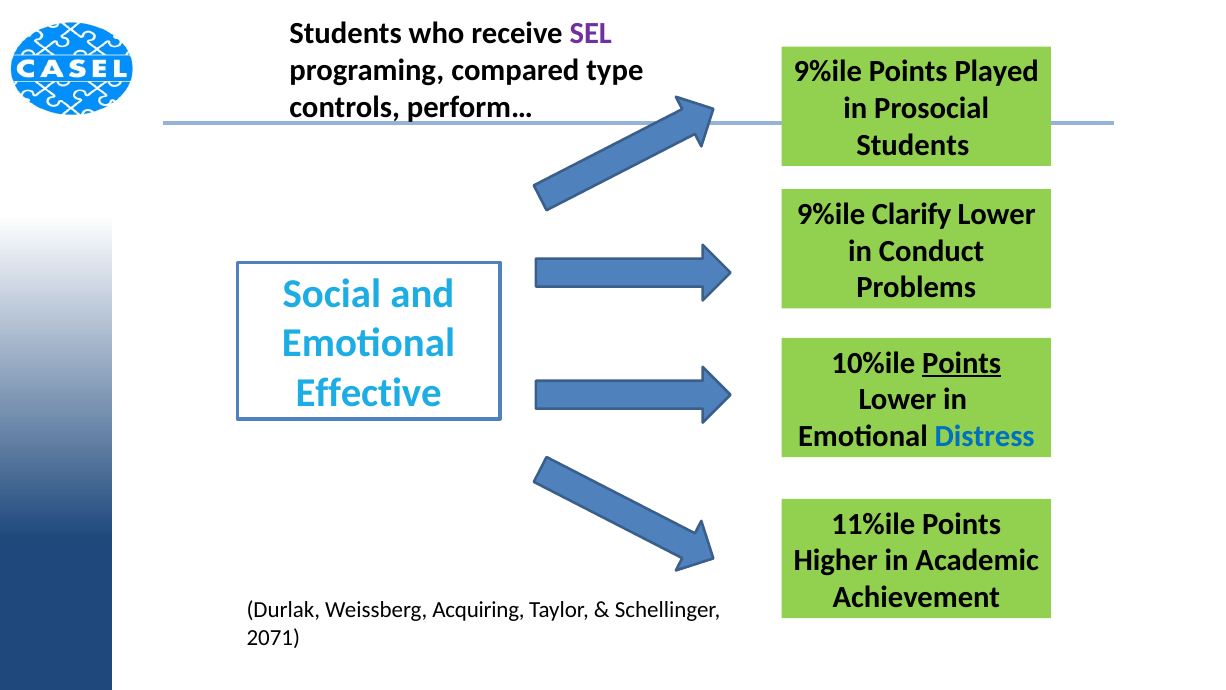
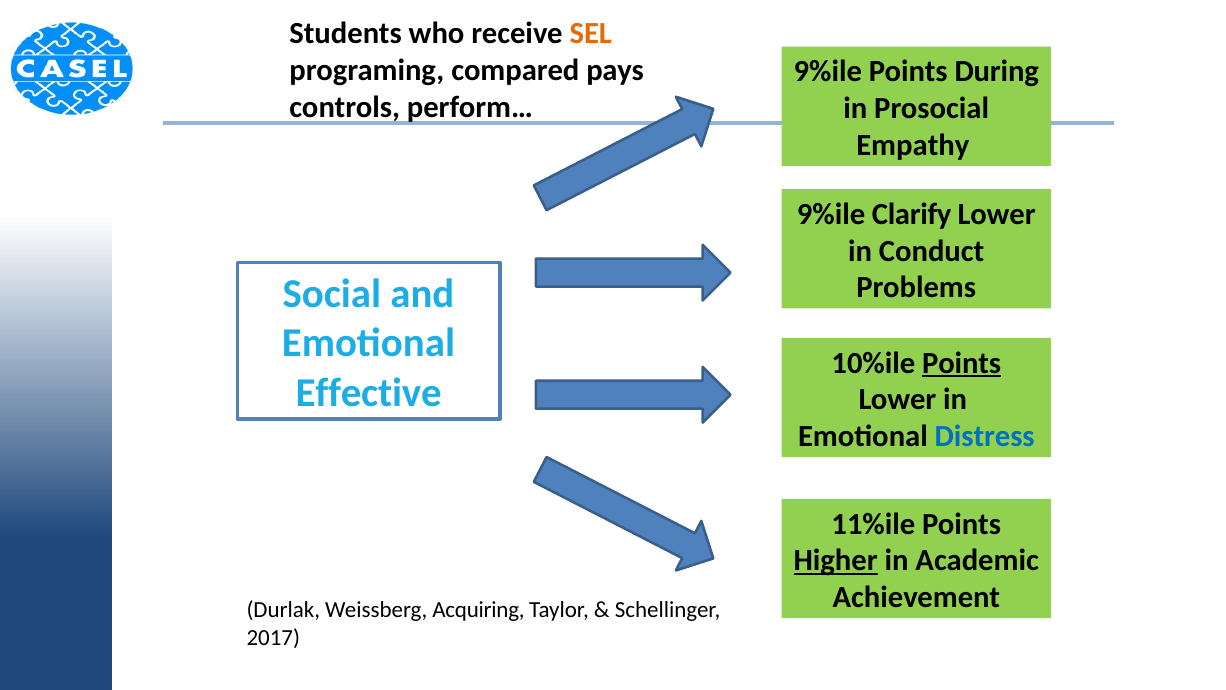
SEL colour: purple -> orange (591, 33)
type: type -> pays (615, 70)
Played: Played -> During (997, 72)
Students: Students -> Empathy (913, 145)
Higher underline: none -> present (836, 560)
2071: 2071 -> 2017 (273, 637)
